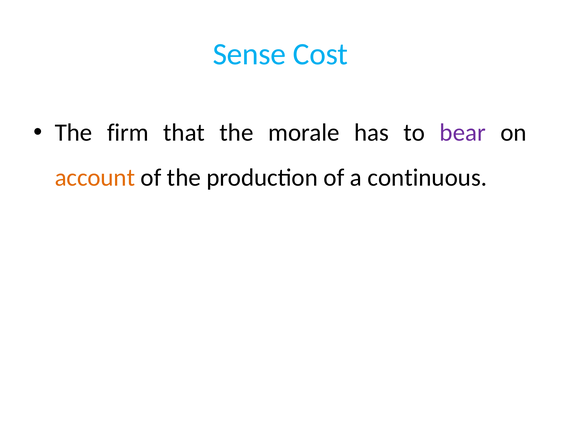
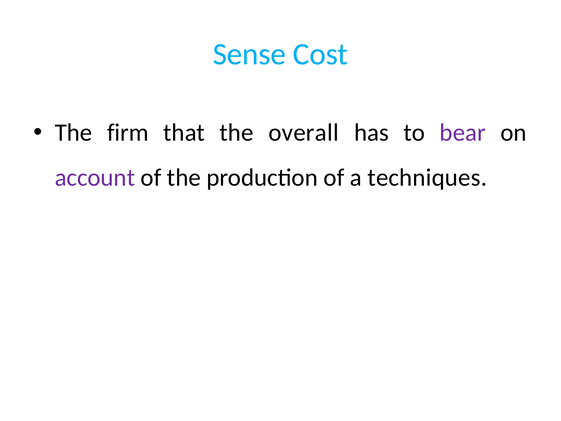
morale: morale -> overall (304, 133)
account colour: orange -> purple (95, 178)
continuous: continuous -> techniques (427, 178)
